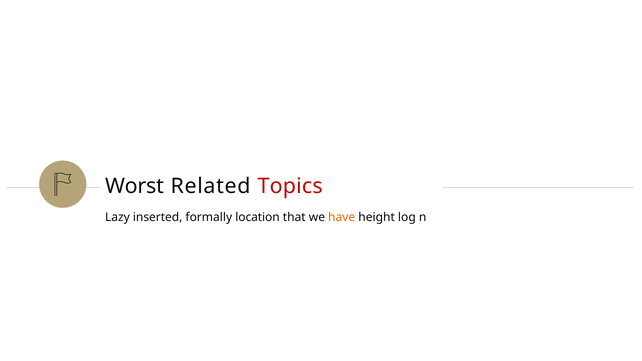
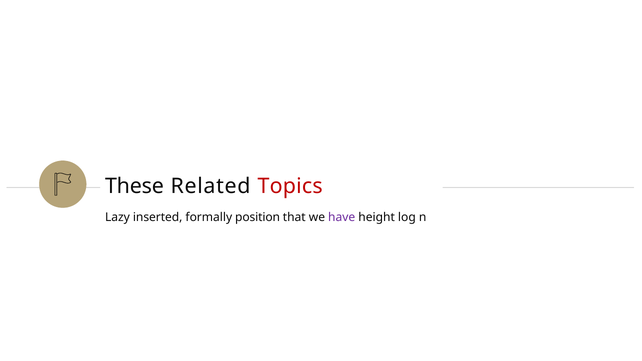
Worst: Worst -> These (134, 186)
location: location -> position (258, 217)
have colour: orange -> purple (342, 217)
